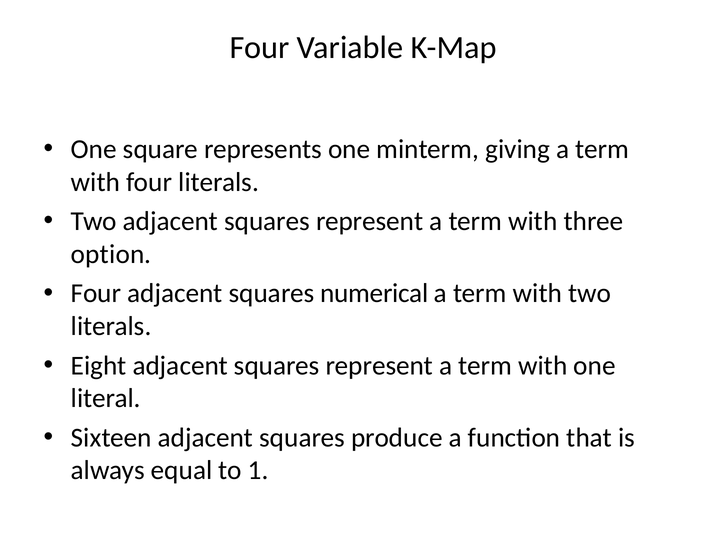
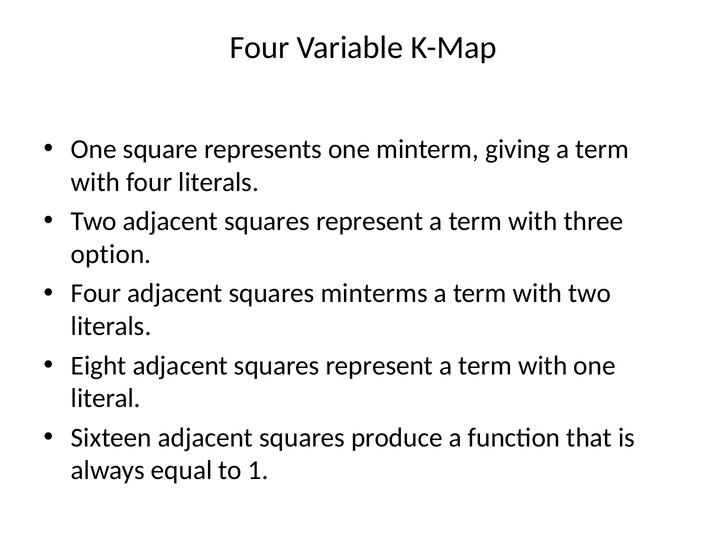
numerical: numerical -> minterms (374, 293)
